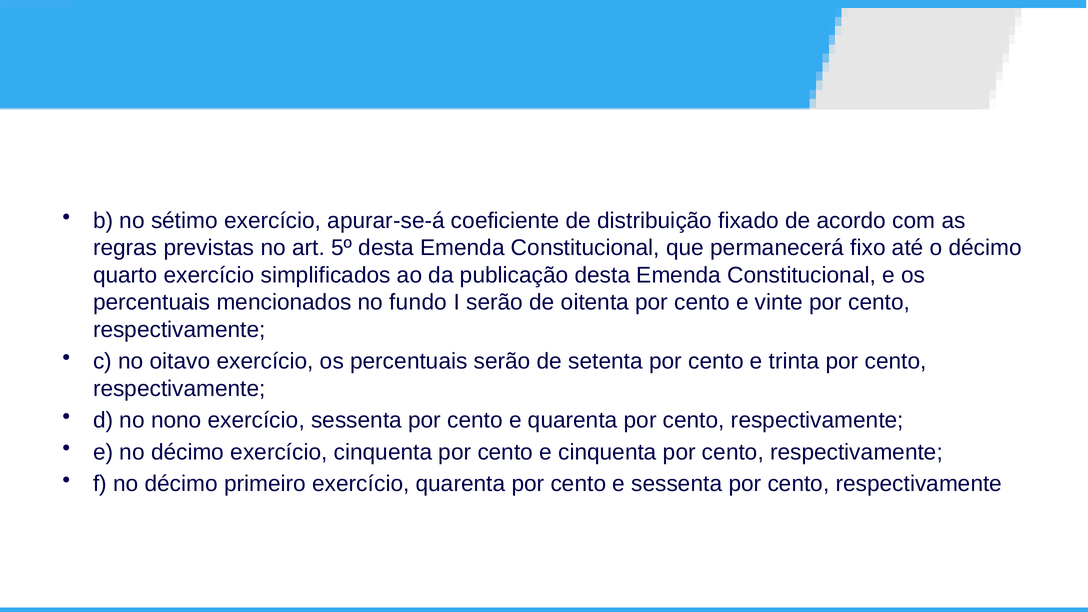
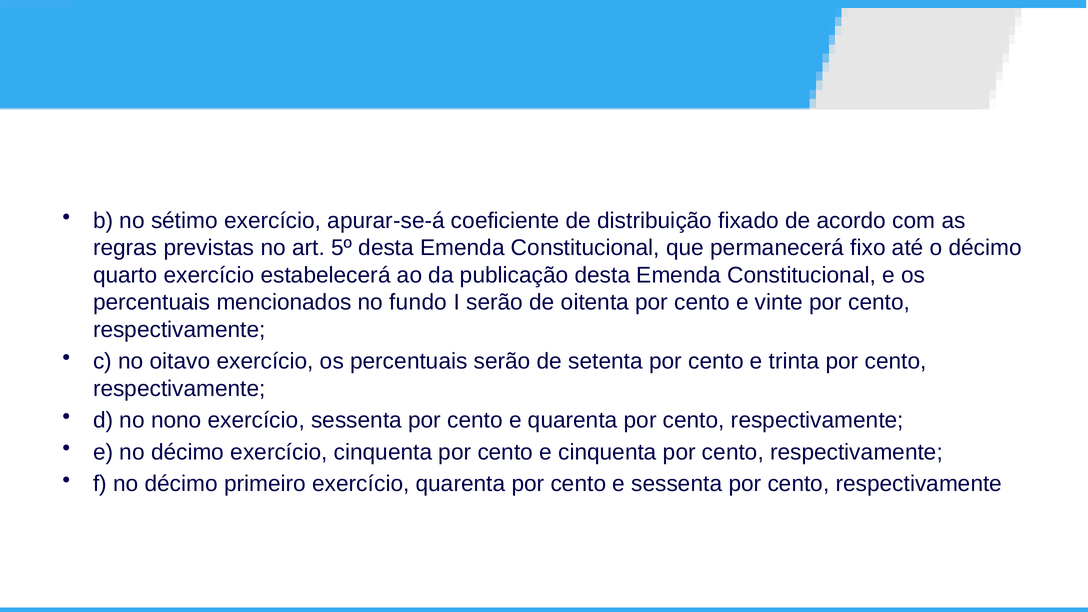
simplificados: simplificados -> estabelecerá (326, 275)
